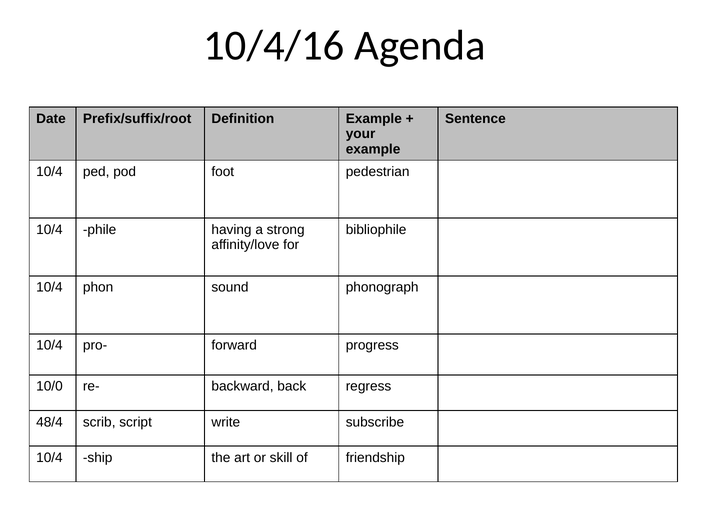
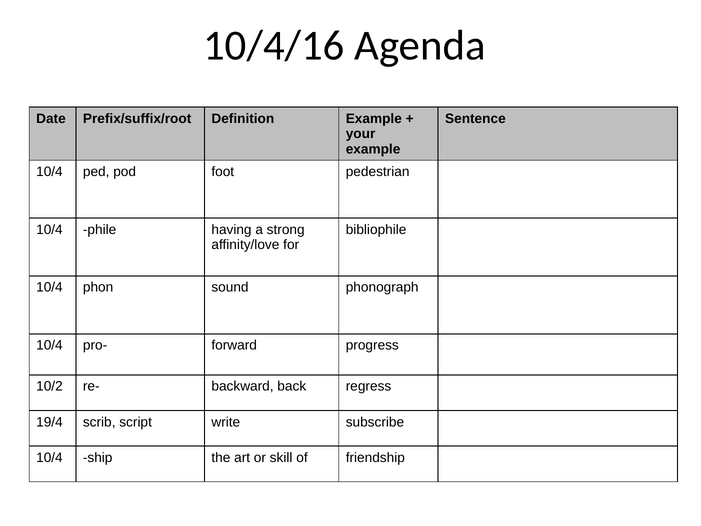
10/0: 10/0 -> 10/2 (49, 386)
48/4: 48/4 -> 19/4 (49, 422)
